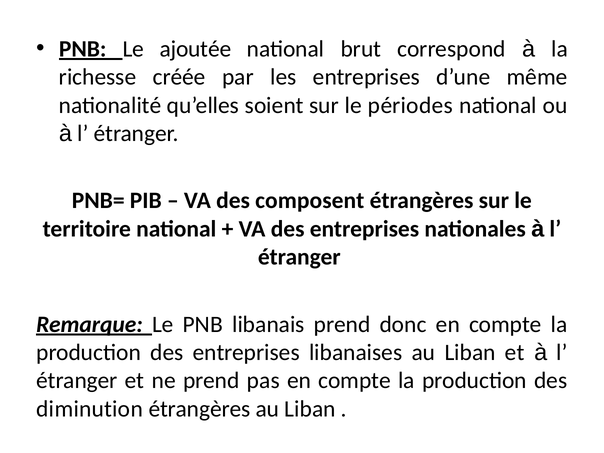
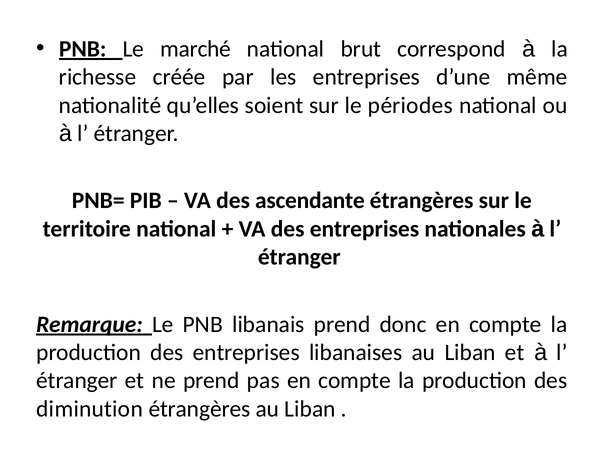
ajoutée: ajoutée -> marché (196, 49)
composent: composent -> ascendante (310, 201)
